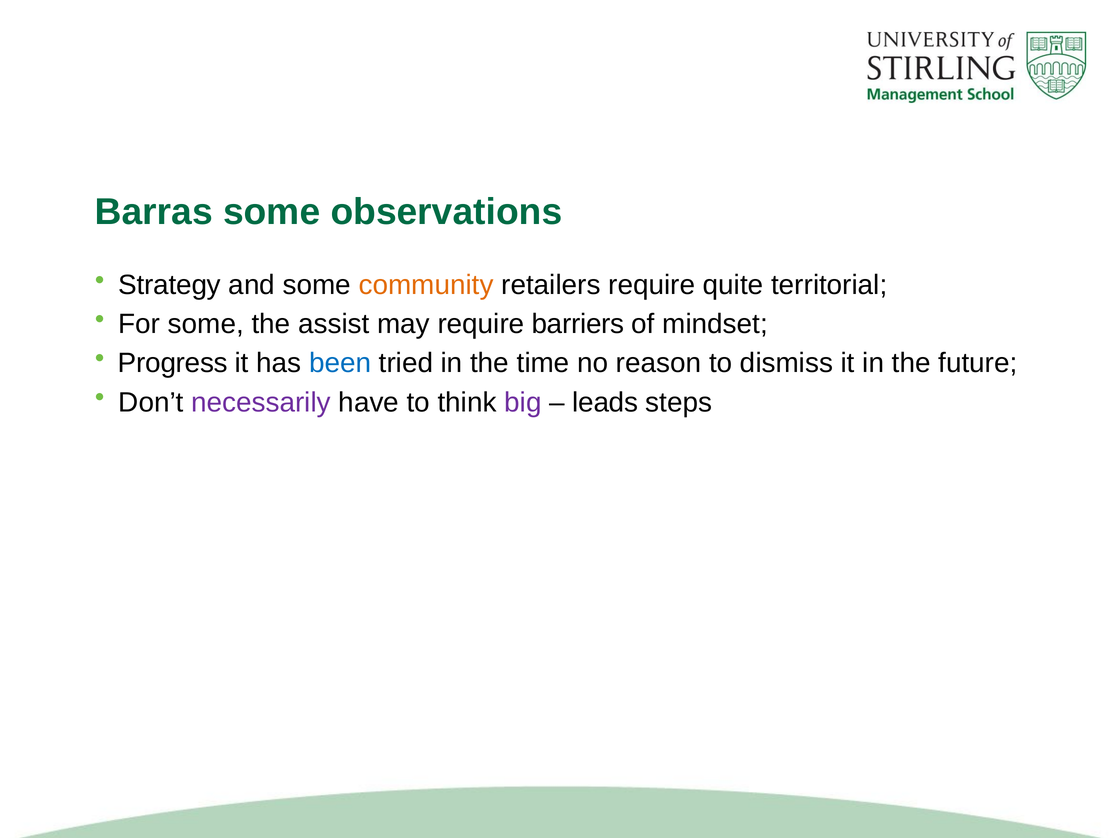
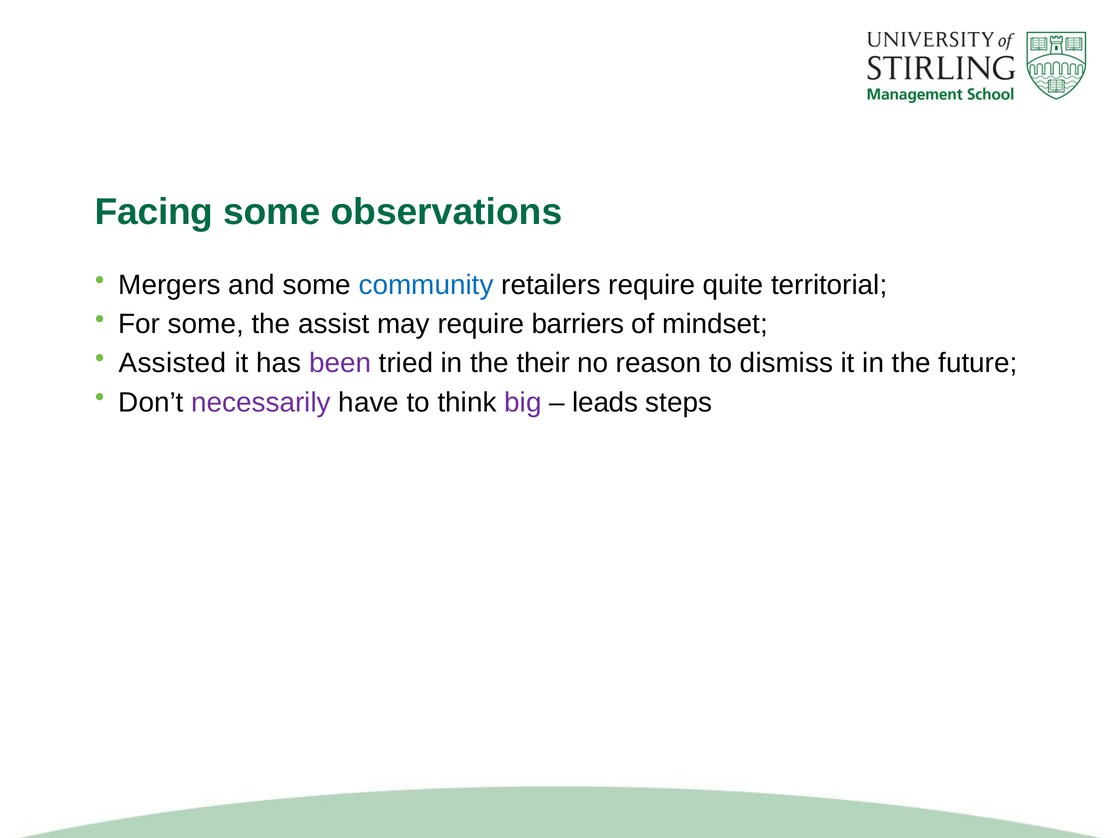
Barras: Barras -> Facing (154, 212)
Strategy: Strategy -> Mergers (170, 285)
community colour: orange -> blue (426, 285)
Progress: Progress -> Assisted (173, 363)
been colour: blue -> purple (340, 363)
time: time -> their (543, 363)
